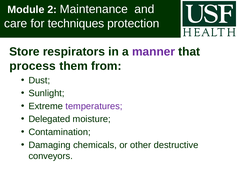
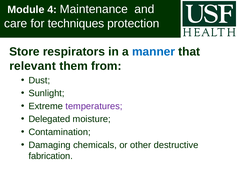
2: 2 -> 4 (52, 10)
manner colour: purple -> blue (154, 52)
process: process -> relevant (33, 66)
conveyors: conveyors -> fabrication (51, 156)
